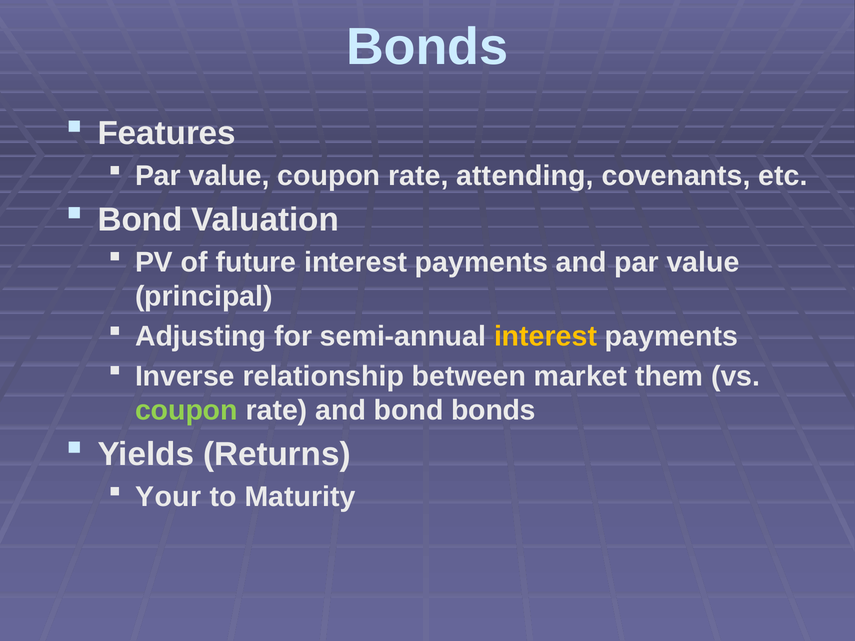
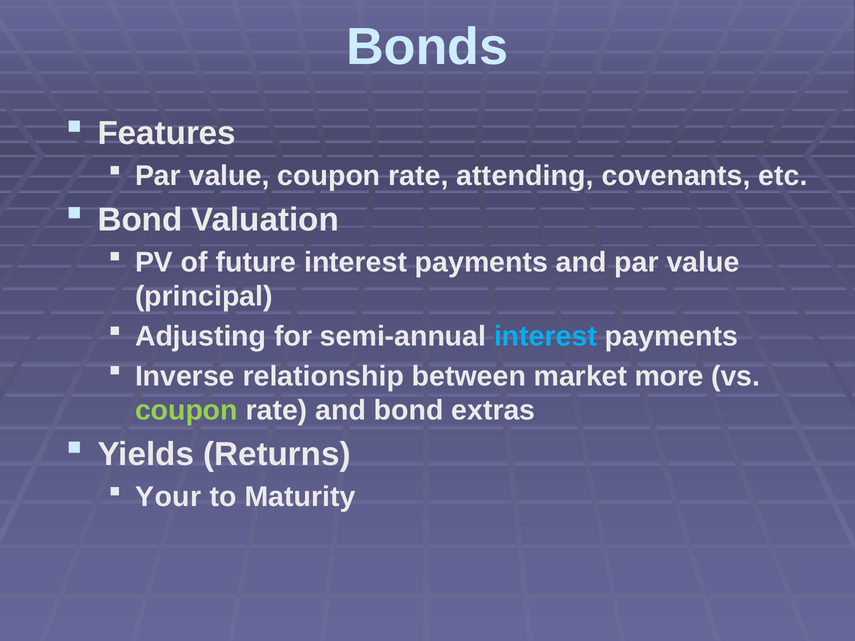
interest colour: yellow -> light blue (546, 336)
them: them -> more (669, 376)
bond bonds: bonds -> extras (493, 411)
